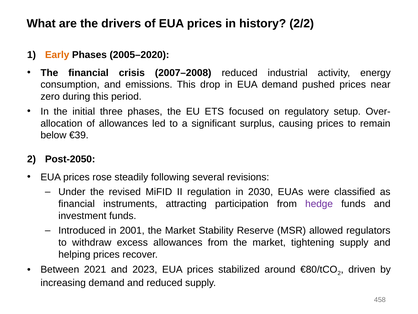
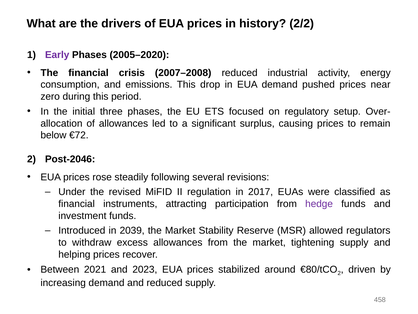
Early colour: orange -> purple (57, 55)
€39: €39 -> €72 (79, 135)
Post-2050: Post-2050 -> Post-2046 (70, 159)
2030: 2030 -> 2017 (261, 192)
2001: 2001 -> 2039 (132, 231)
